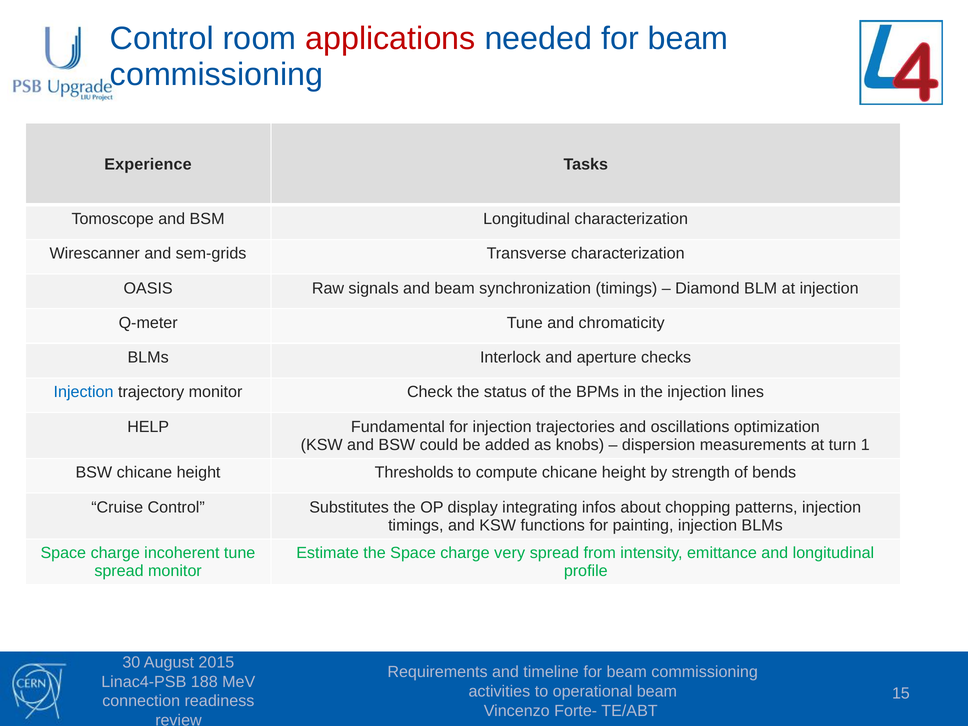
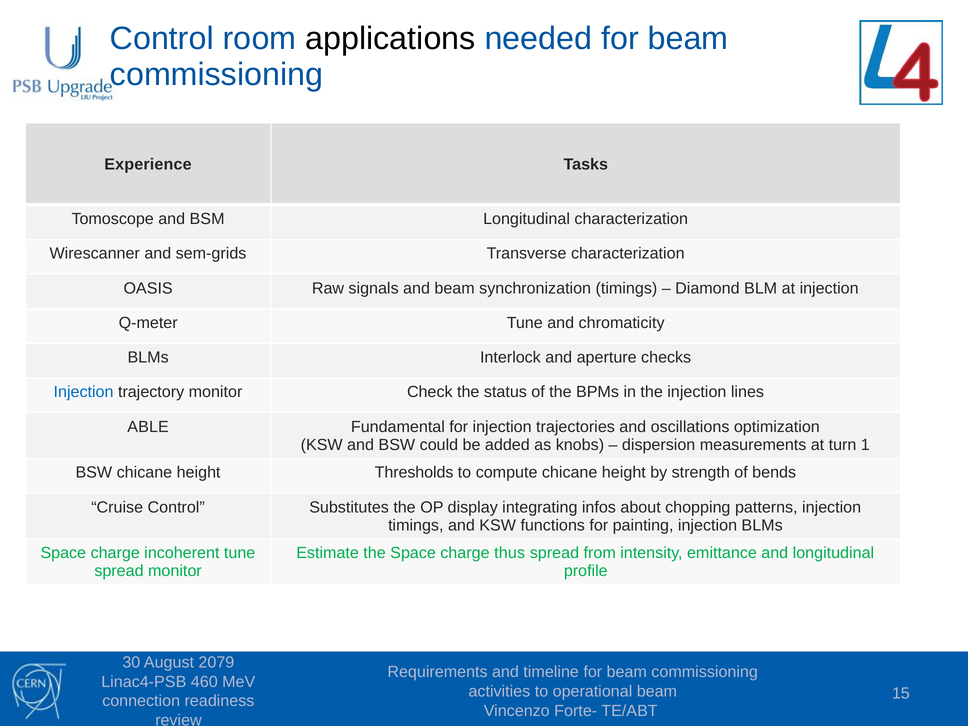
applications colour: red -> black (390, 39)
HELP: HELP -> ABLE (148, 427)
very: very -> thus (510, 553)
2015: 2015 -> 2079 (216, 662)
188: 188 -> 460 (204, 682)
